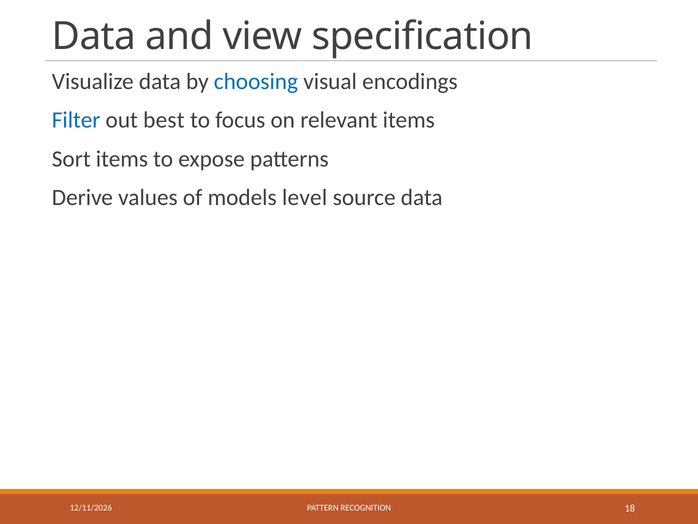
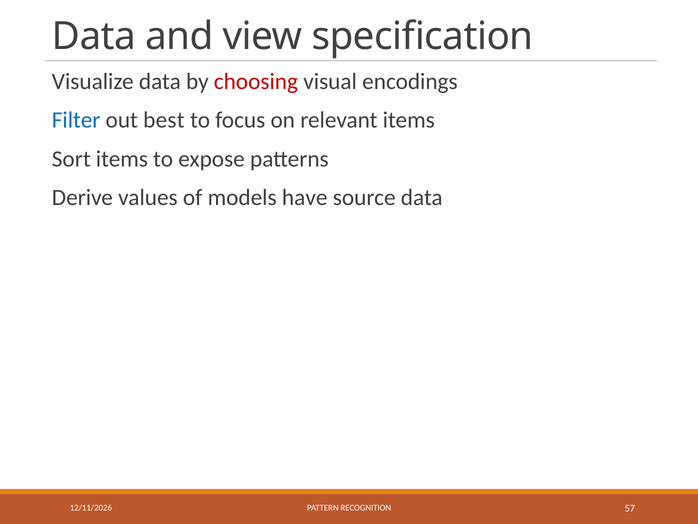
choosing colour: blue -> red (256, 81)
level: level -> have (305, 197)
18: 18 -> 57 (630, 508)
